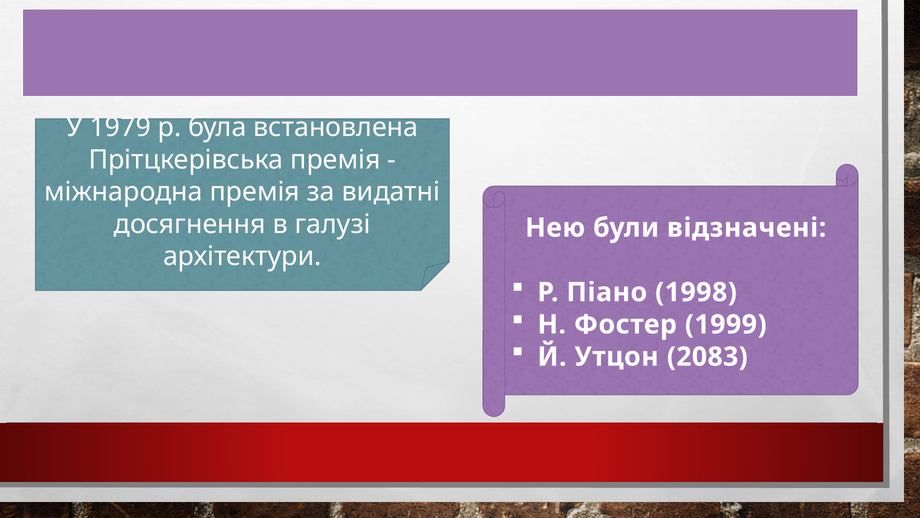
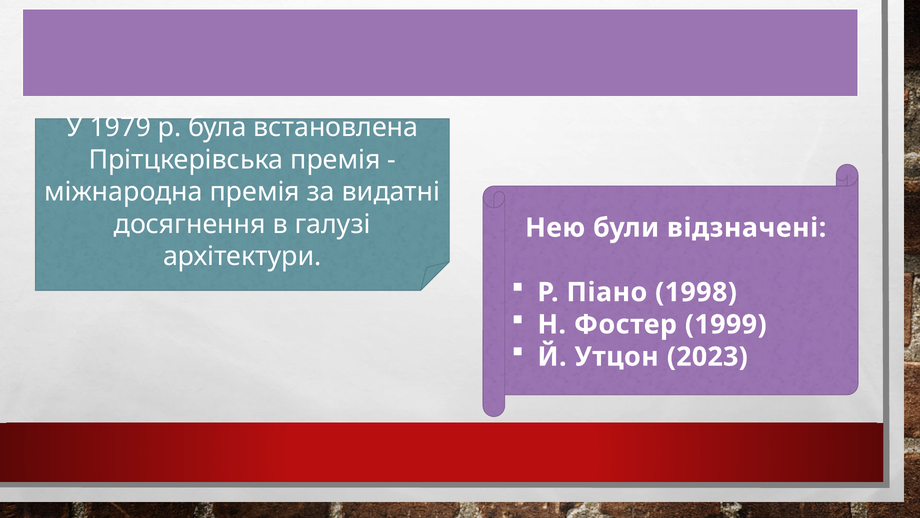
2083: 2083 -> 2023 (707, 356)
